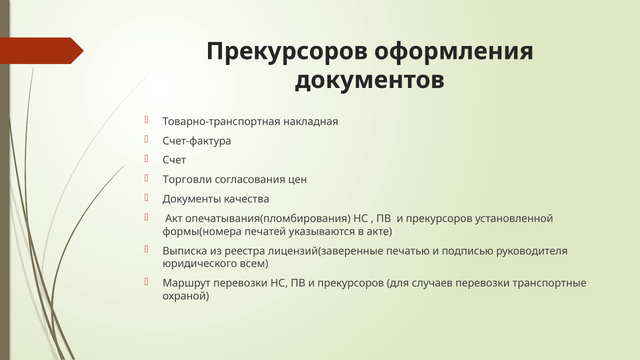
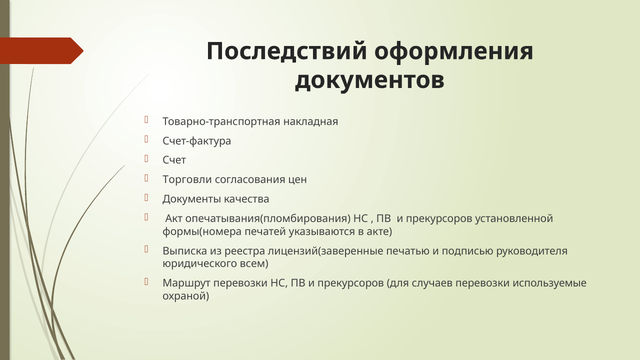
Прекурсоров: Прекурсоров -> Последствий (287, 51)
транспортные: транспортные -> используемые (550, 283)
